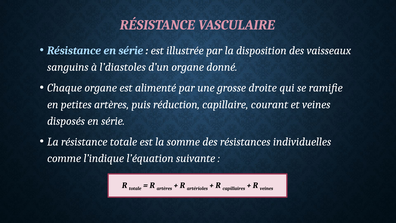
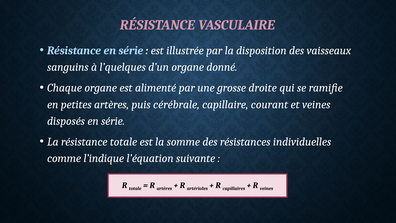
l’diastoles: l’diastoles -> l’quelques (123, 67)
réduction: réduction -> cérébrale (176, 104)
